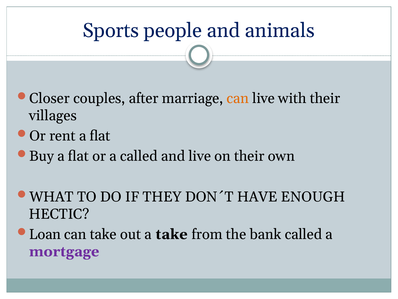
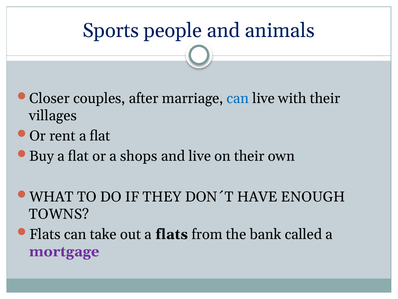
can colour: orange -> blue (238, 98)
a called: called -> shops (139, 156)
HECTIC: HECTIC -> TOWNS (59, 214)
Loan: Loan -> Flats (45, 234)
a take: take -> flats (172, 234)
